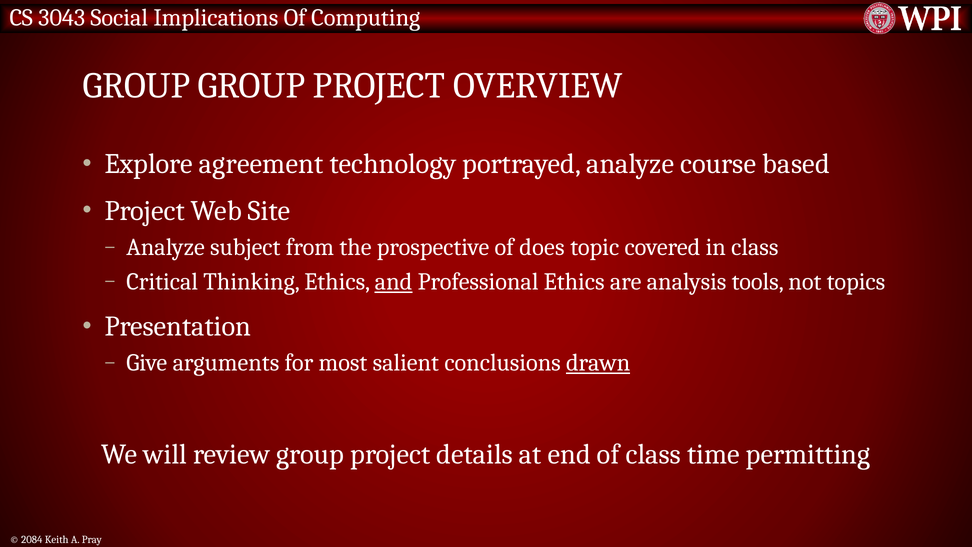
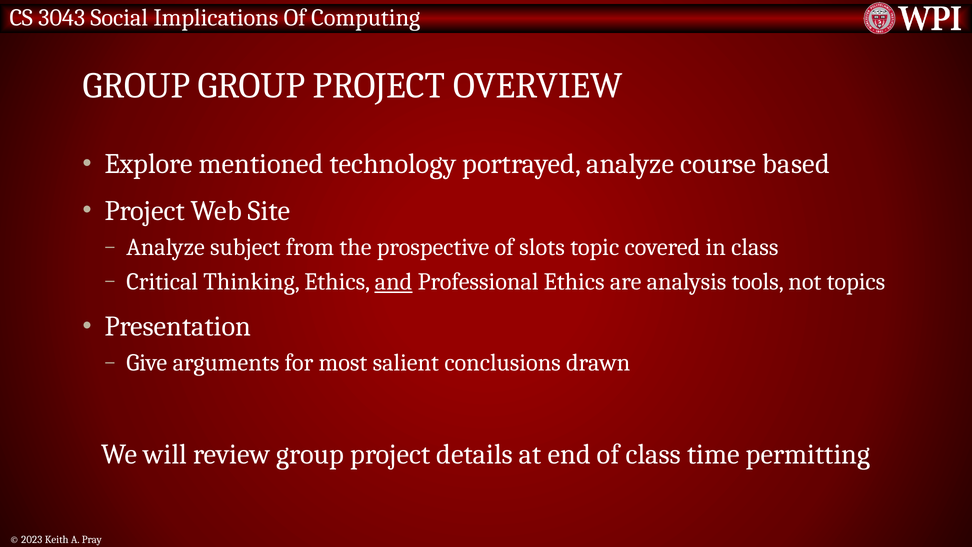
agreement: agreement -> mentioned (261, 164)
does: does -> slots (542, 247)
drawn underline: present -> none (598, 363)
2084: 2084 -> 2023 (32, 540)
